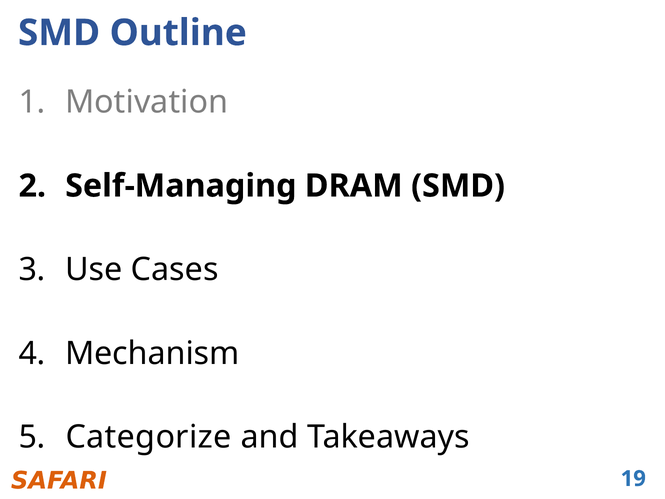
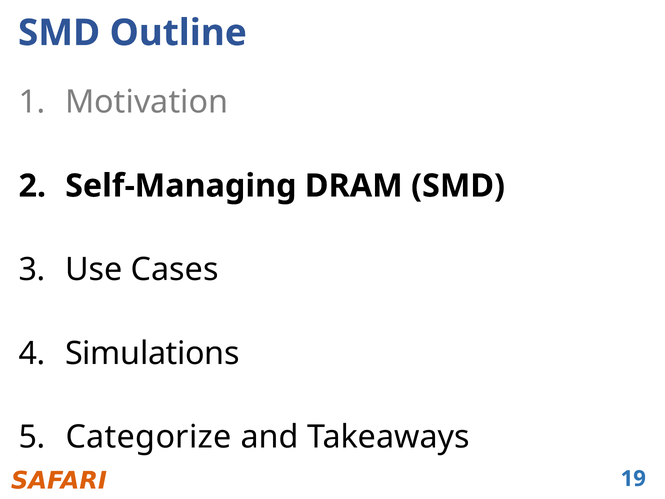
Mechanism: Mechanism -> Simulations (152, 353)
